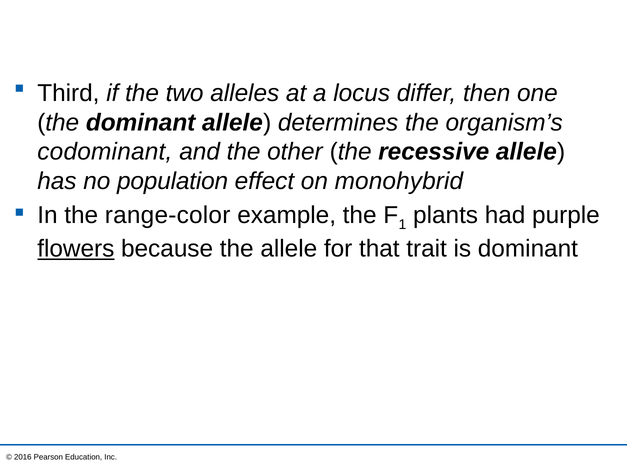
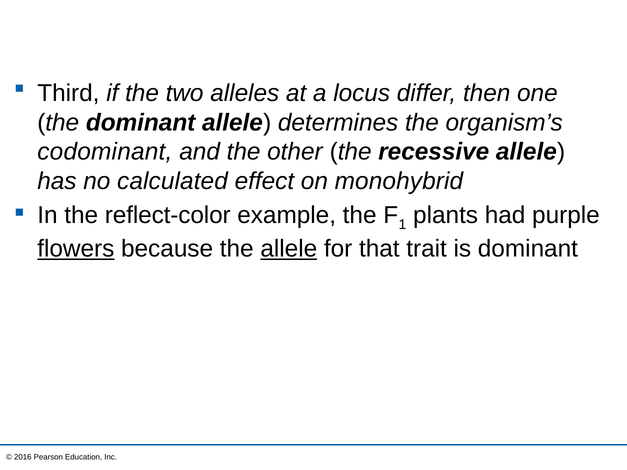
population: population -> calculated (172, 181)
range-color: range-color -> reflect-color (168, 215)
allele underline: none -> present (289, 249)
